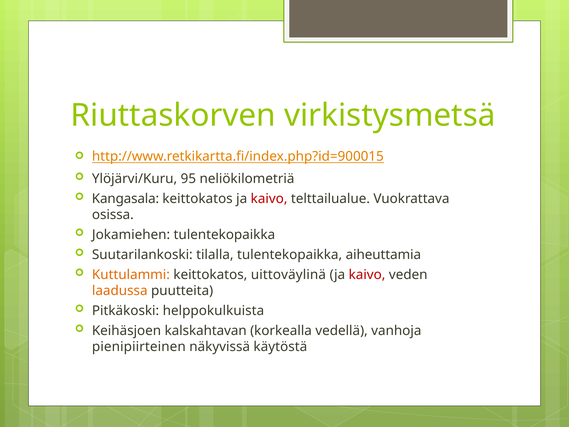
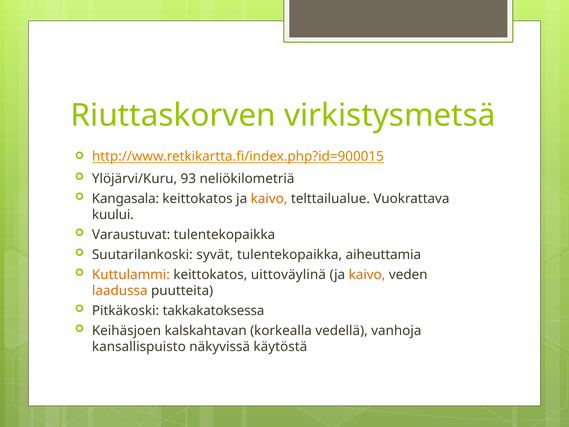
95: 95 -> 93 (188, 179)
kaivo colour: red -> orange (269, 199)
osissa: osissa -> kuului (113, 215)
Jokamiehen: Jokamiehen -> Varaustuvat (131, 235)
tilalla: tilalla -> syvät (215, 255)
kaivo colour: red -> orange (367, 274)
helppokulkuista: helppokulkuista -> takkakatoksessa (214, 310)
pienipiirteinen: pienipiirteinen -> kansallispuisto (139, 347)
